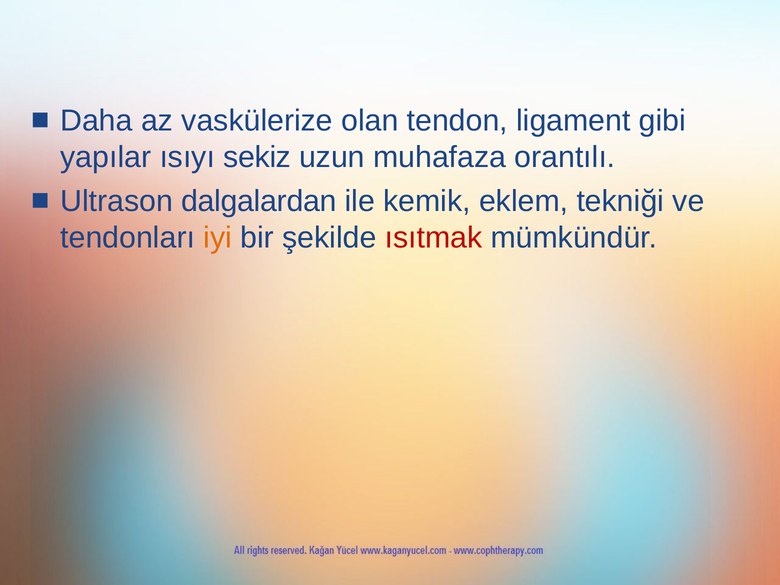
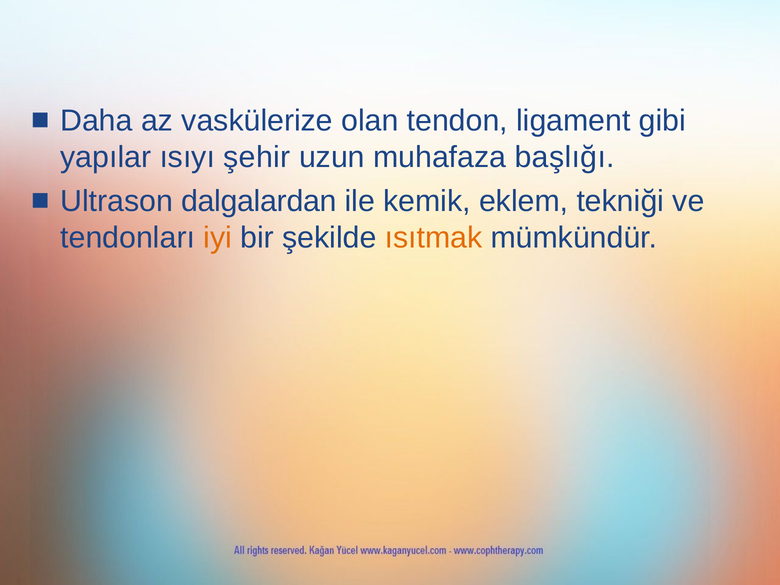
sekiz: sekiz -> şehir (257, 157)
orantılı: orantılı -> başlığı (565, 157)
ısıtmak colour: red -> orange (434, 238)
